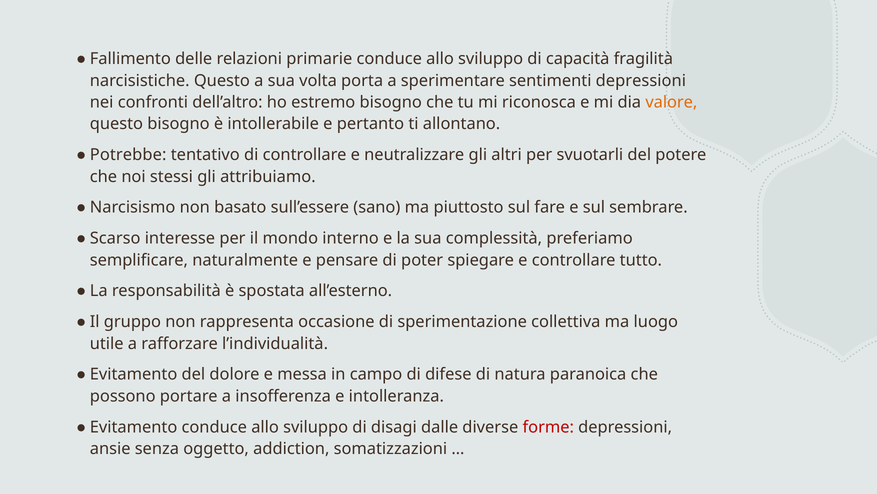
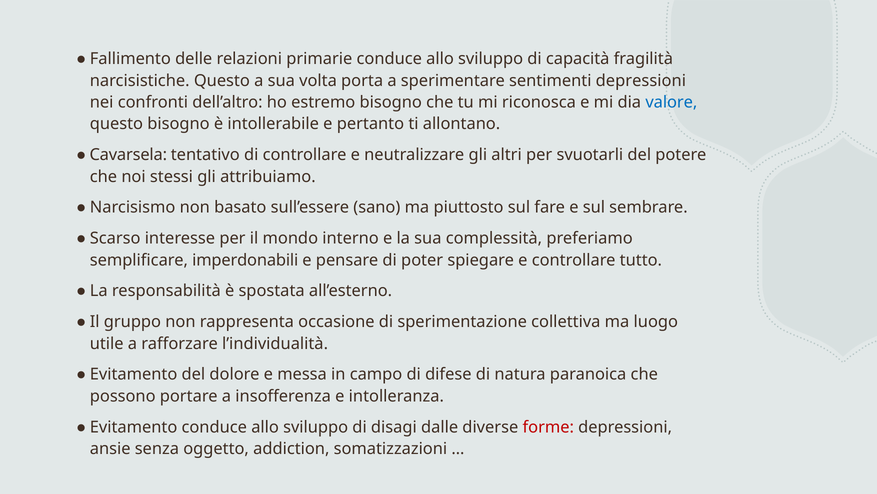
valore colour: orange -> blue (671, 102)
Potrebbe: Potrebbe -> Cavarsela (128, 155)
naturalmente: naturalmente -> imperdonabili (245, 260)
